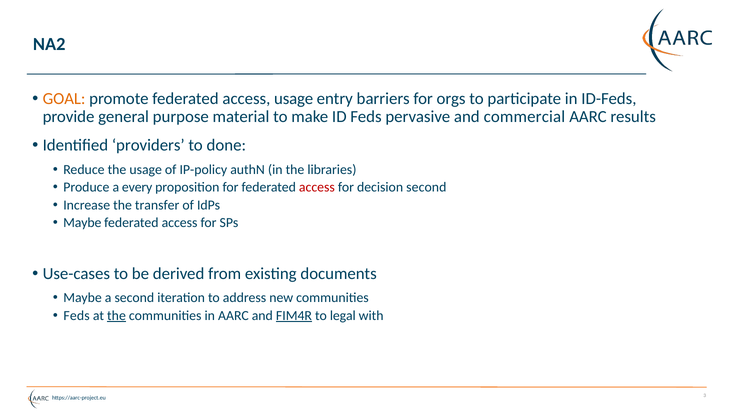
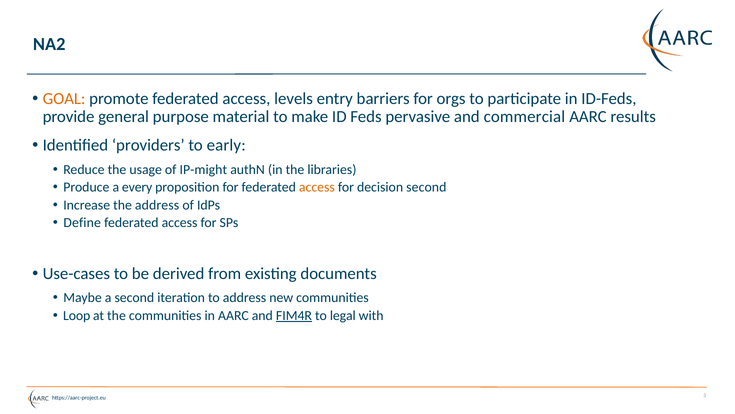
access usage: usage -> levels (294, 99)
done: done -> early (226, 145)
IP-policy: IP-policy -> IP-might (203, 169)
access colour: red -> orange (317, 187)
the transfer: transfer -> address (157, 205)
Maybe: Maybe -> Define (82, 223)
Feds: Feds -> Loop (77, 315)
the underline: present -> none (116, 315)
